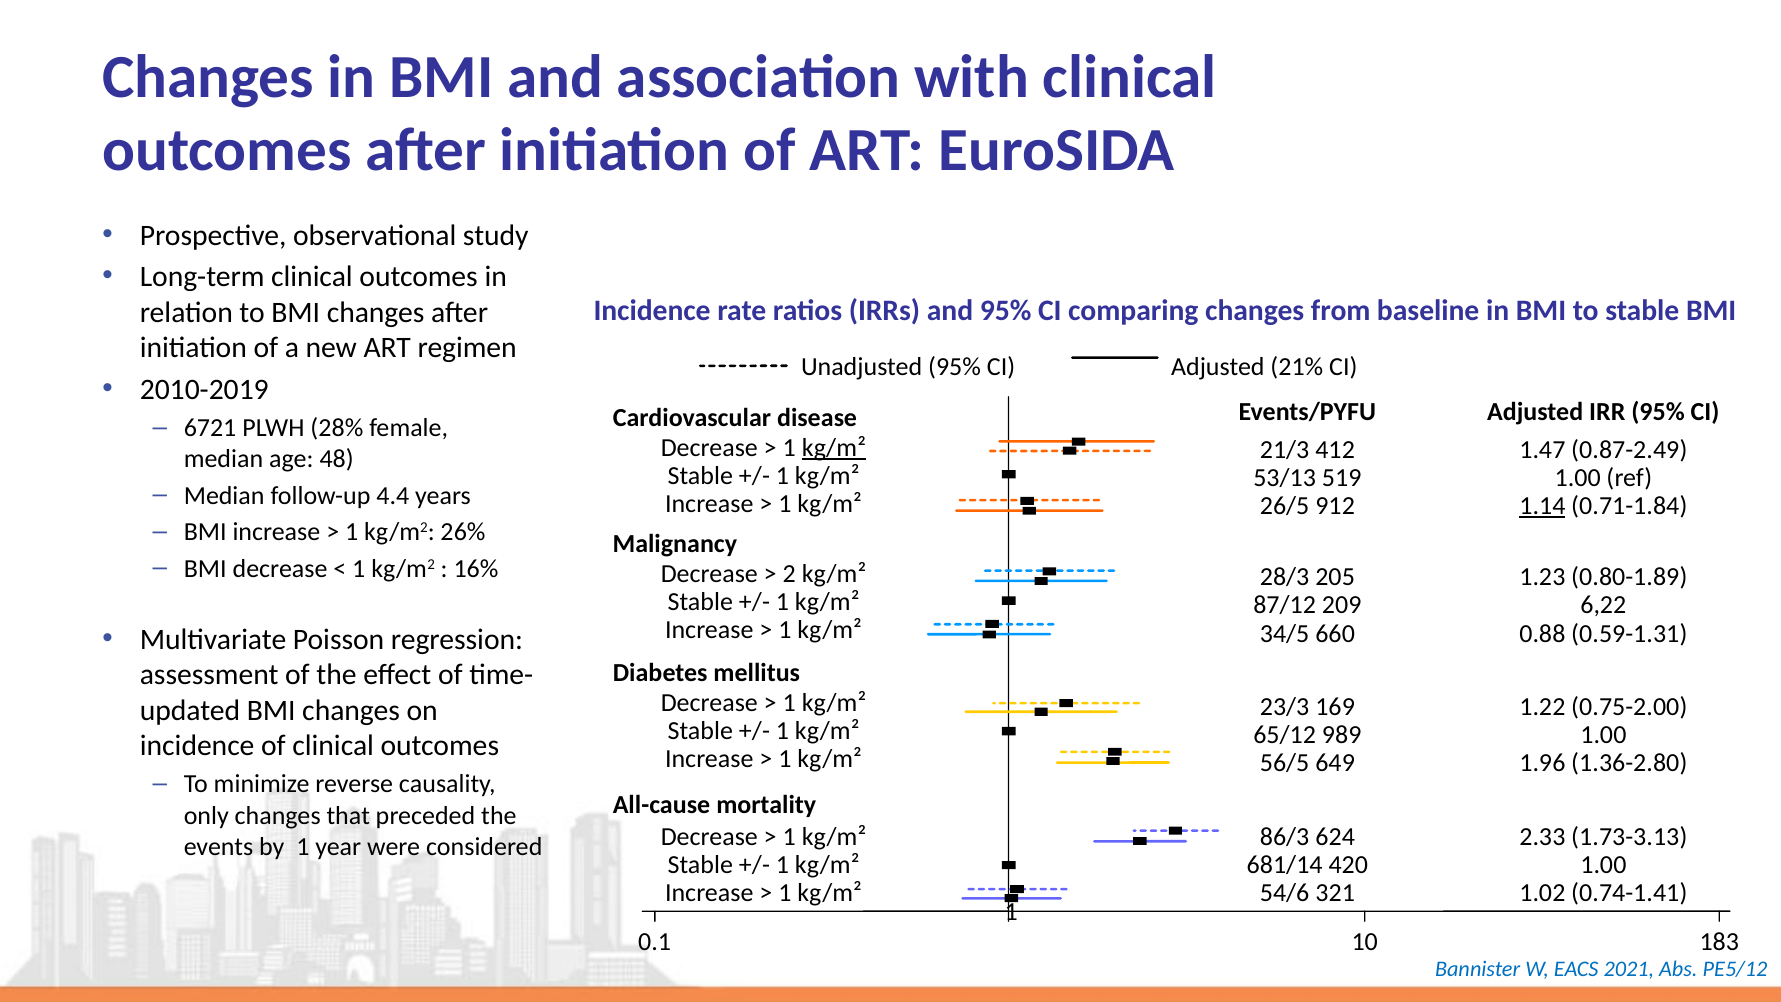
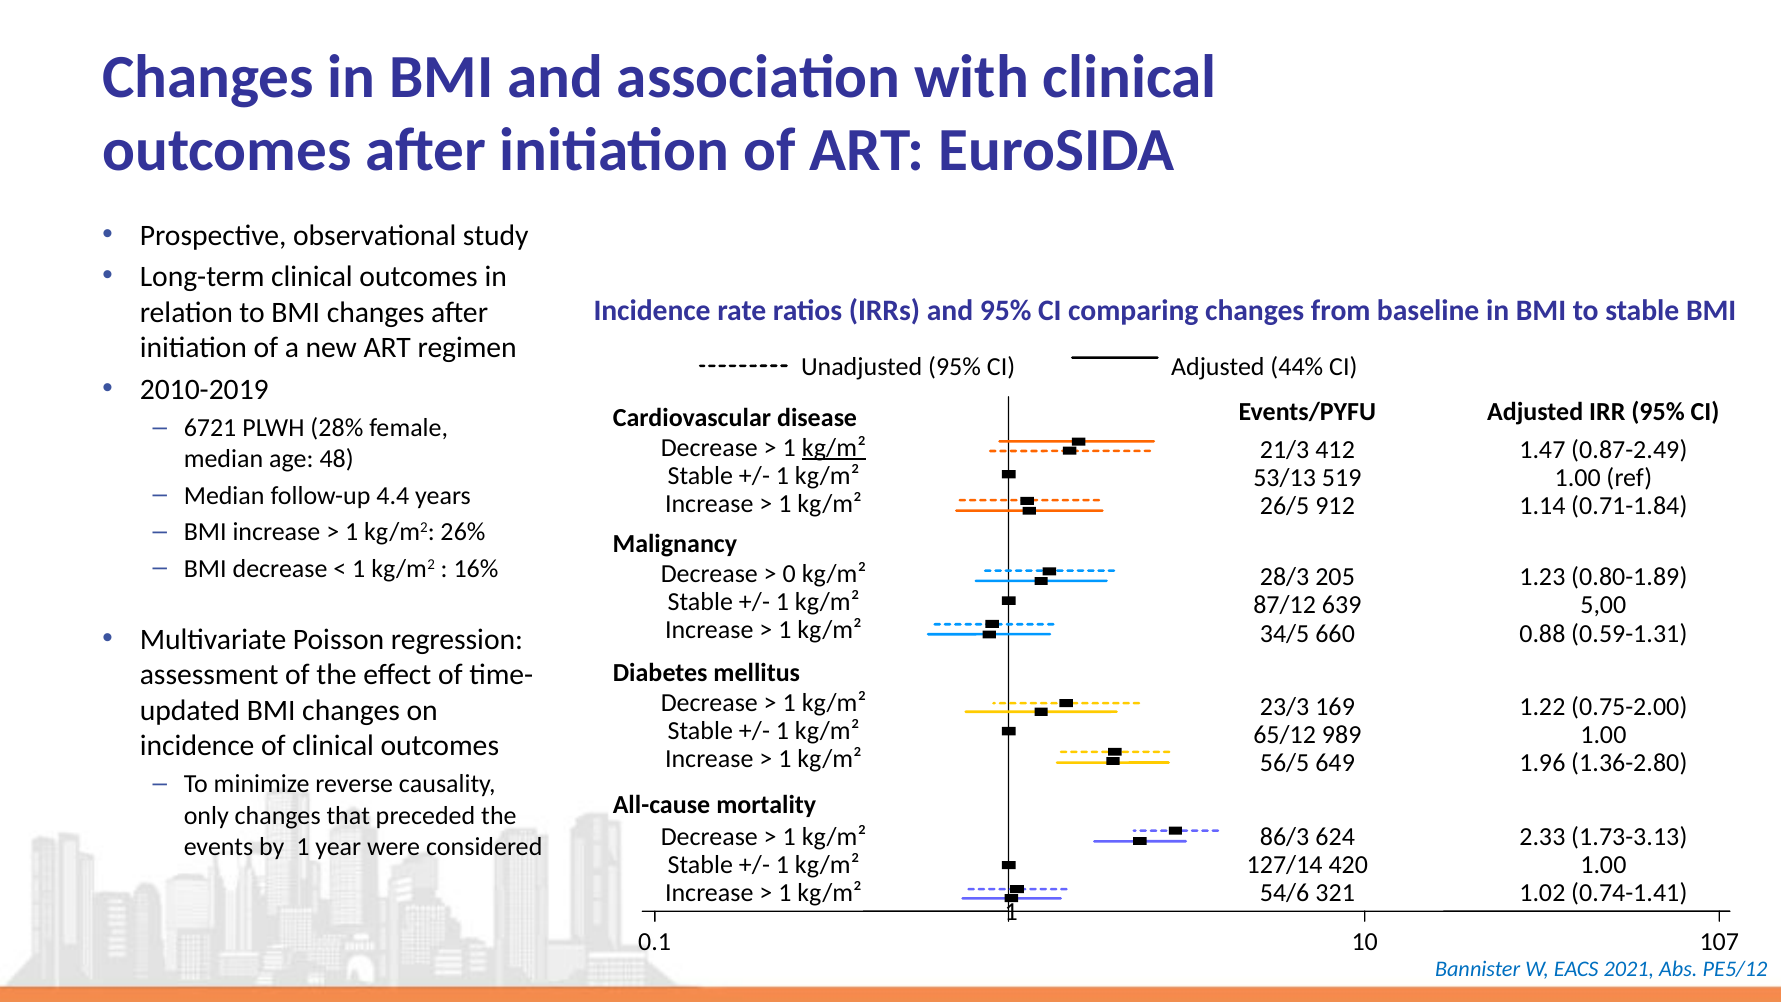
21%: 21% -> 44% (1297, 367)
1.14 underline: present -> none (1542, 506)
2: 2 -> 0 (789, 574)
209: 209 -> 639 (1342, 605)
6,22: 6,22 -> 5,00 (1603, 605)
681/14: 681/14 -> 127/14 (1285, 865)
183: 183 -> 107 (1719, 941)
